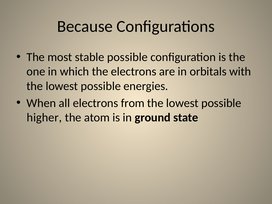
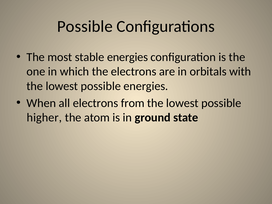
Because: Because -> Possible (85, 26)
stable possible: possible -> energies (128, 57)
